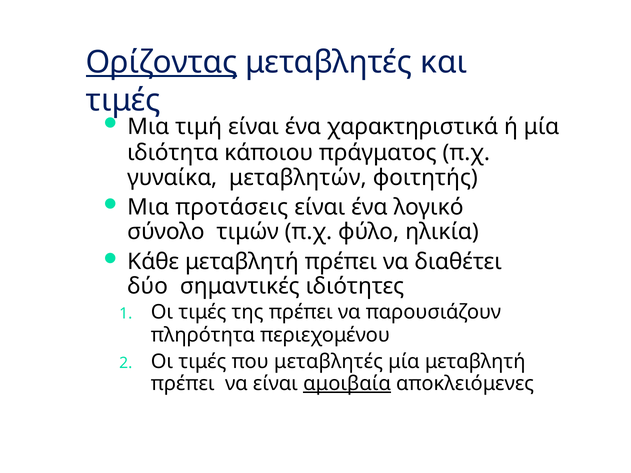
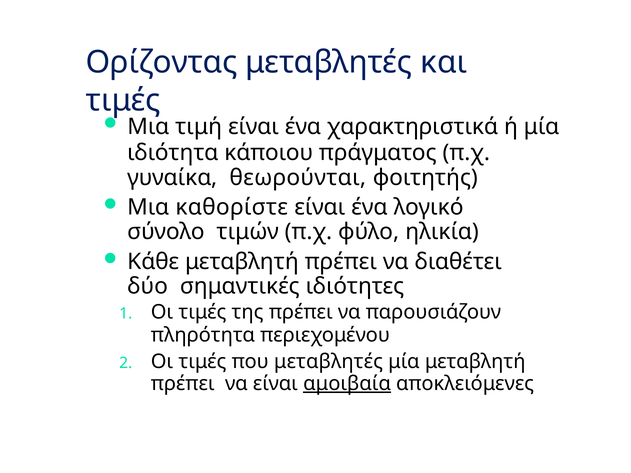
Ορίζοντας underline: present -> none (162, 63)
μεταβλητών: μεταβλητών -> θεωρούνται (298, 178)
προτάσεις: προτάσεις -> καθορίστε (232, 207)
